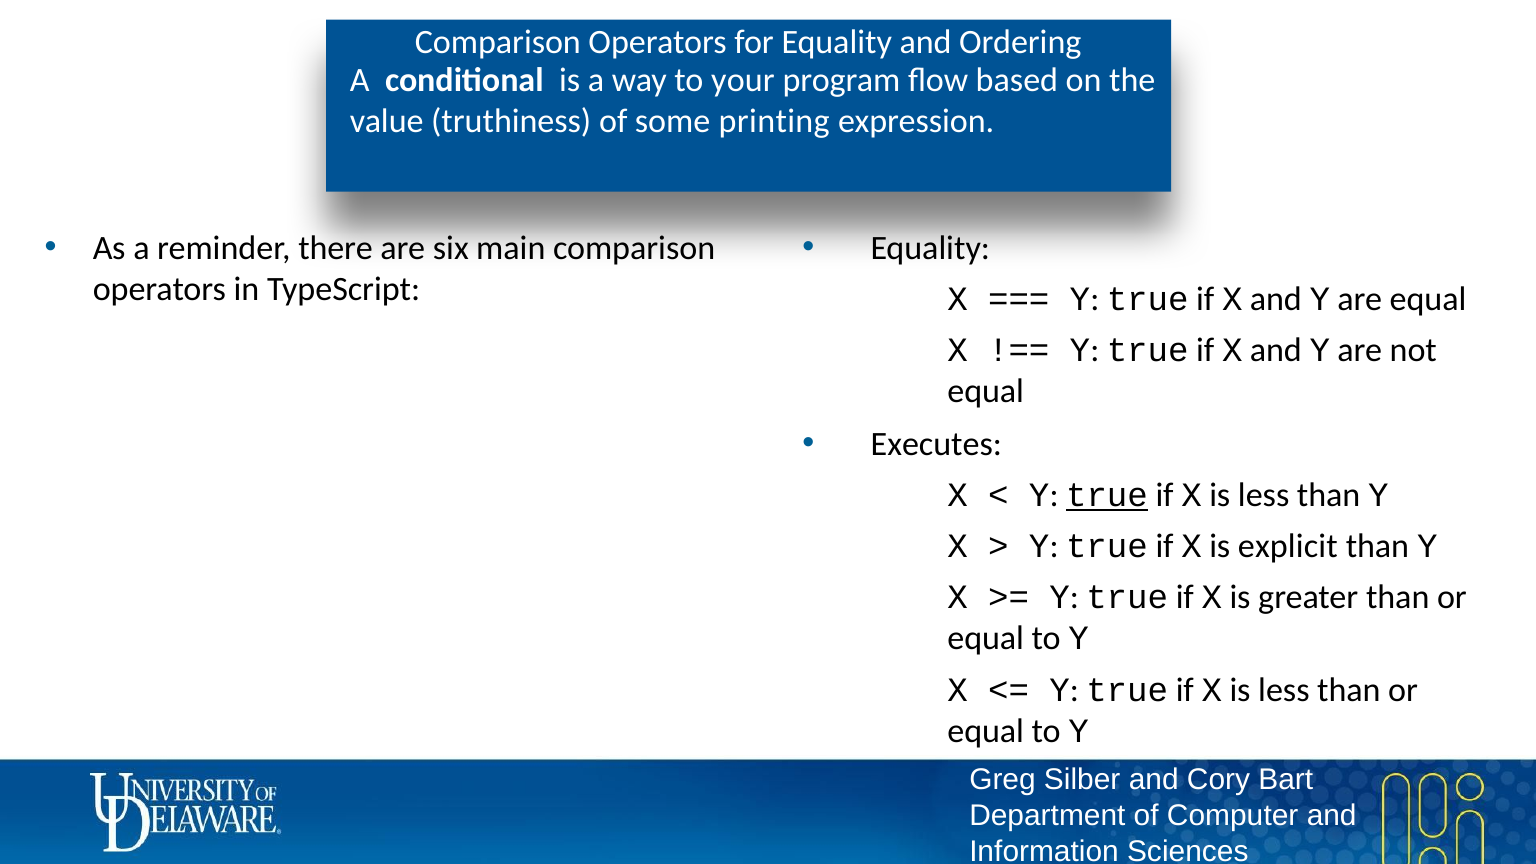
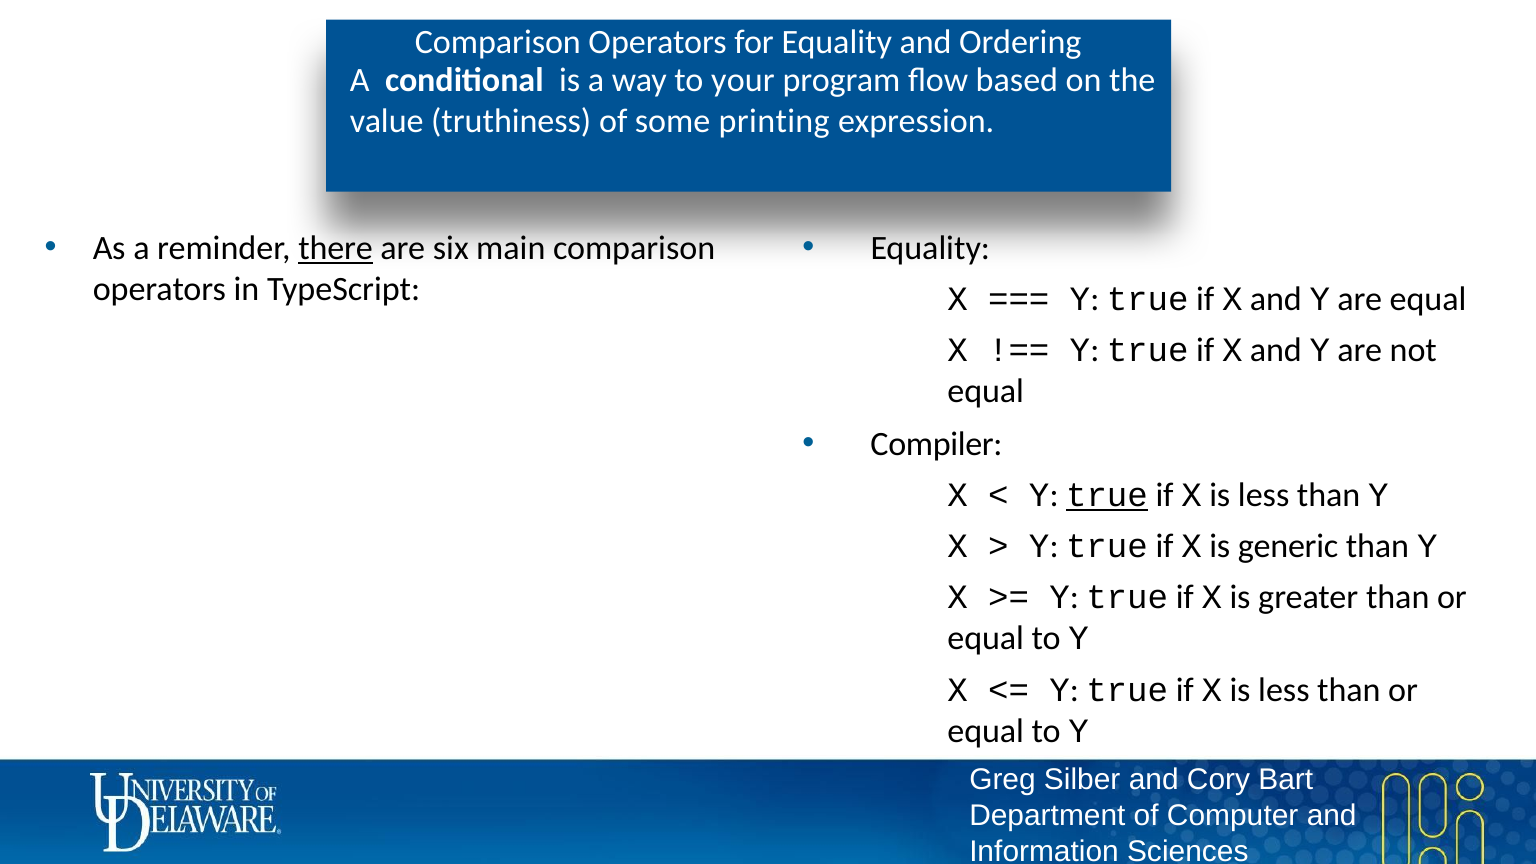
there underline: none -> present (336, 248)
Executes: Executes -> Compiler (936, 444)
explicit: explicit -> generic (1288, 547)
